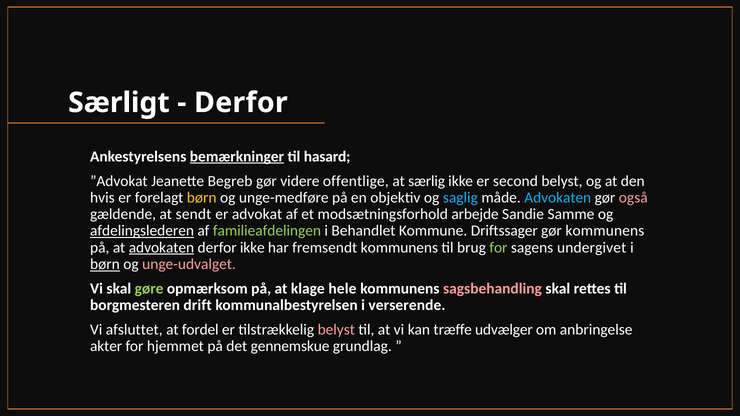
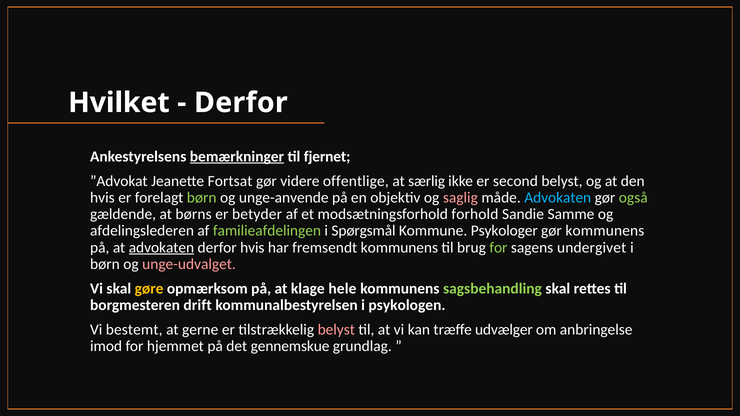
Særligt: Særligt -> Hvilket (119, 103)
hasard: hasard -> fjernet (327, 157)
Begreb: Begreb -> Fortsat (230, 181)
børn colour: yellow -> light green (202, 198)
unge-medføre: unge-medføre -> unge-anvende (284, 198)
saglig colour: light blue -> pink (460, 198)
også colour: pink -> light green (633, 198)
sendt: sendt -> børns (194, 214)
advokat: advokat -> betyder (257, 214)
arbejde: arbejde -> forhold (475, 214)
afdelingslederen underline: present -> none (142, 231)
Behandlet: Behandlet -> Spørgsmål (364, 231)
Driftssager: Driftssager -> Psykologer (504, 231)
derfor ikke: ikke -> hvis (252, 248)
børn underline: present -> none (105, 264)
gøre colour: light green -> yellow (149, 289)
sagsbehandling colour: pink -> light green (492, 289)
verserende: verserende -> psykologen (407, 305)
afsluttet: afsluttet -> bestemt (134, 330)
fordel: fordel -> gerne (200, 330)
akter: akter -> imod (106, 347)
